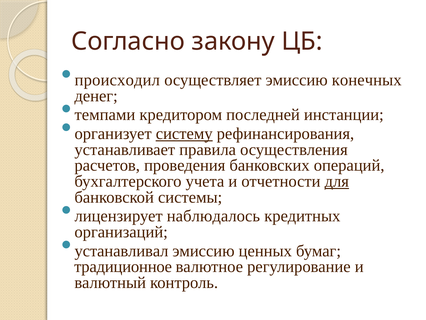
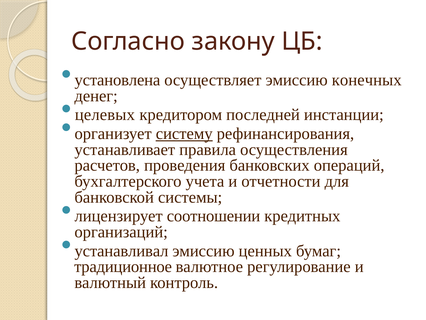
происходил: происходил -> установлена (117, 80)
темпами: темпами -> целевых (105, 115)
для underline: present -> none (337, 181)
наблюдалось: наблюдалось -> соотношении (214, 216)
